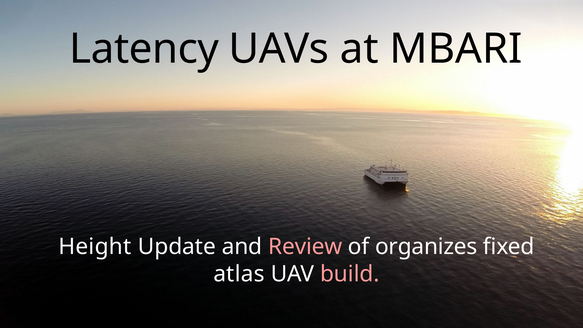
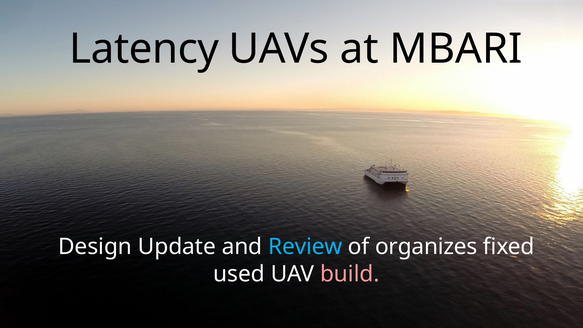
Height: Height -> Design (95, 247)
Review colour: pink -> light blue (305, 247)
atlas: atlas -> used (239, 274)
